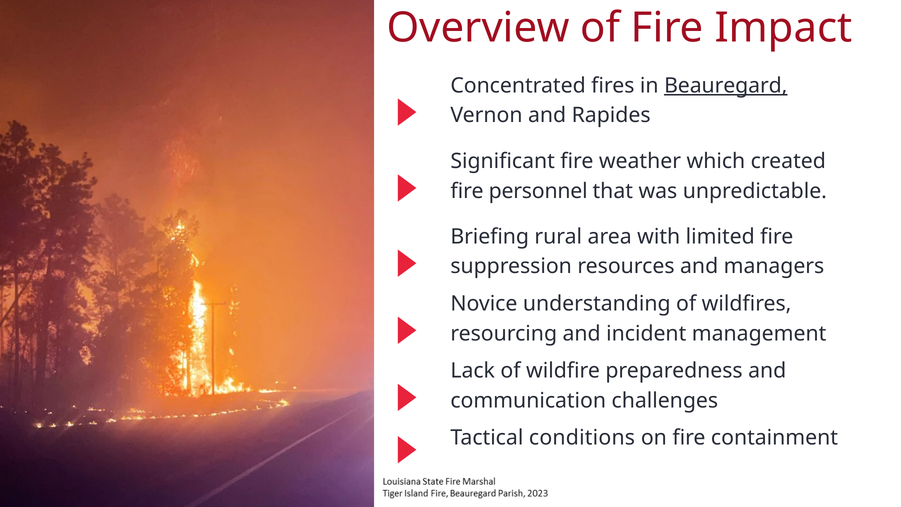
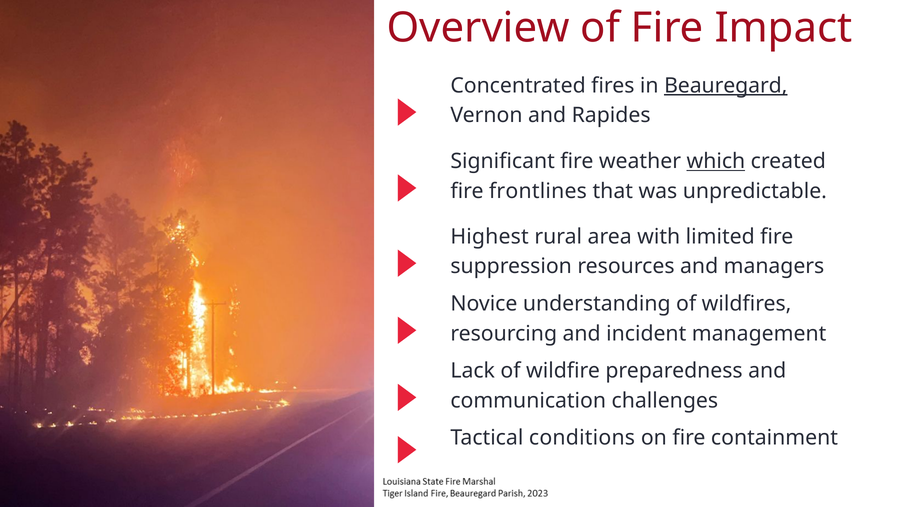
which underline: none -> present (716, 161)
personnel: personnel -> frontlines (538, 191)
Briefing: Briefing -> Highest (490, 237)
